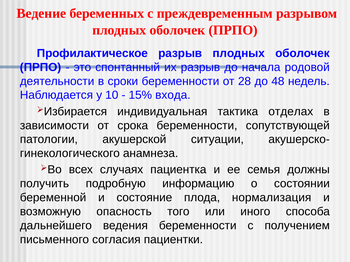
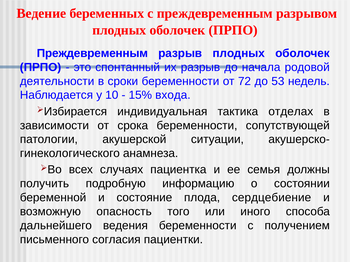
Профилактическое: Профилактическое -> Преждевременным (92, 53)
28: 28 -> 72 (244, 81)
48: 48 -> 53 (278, 81)
нормализация: нормализация -> сердцебиение (272, 198)
